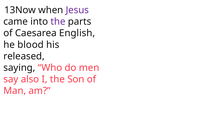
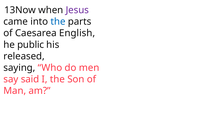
the colour: purple -> blue (58, 22)
blood: blood -> public (31, 45)
also: also -> said (30, 79)
